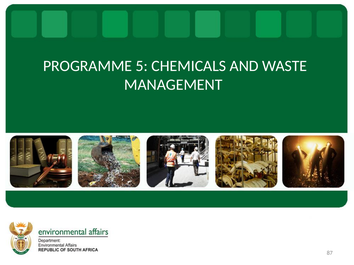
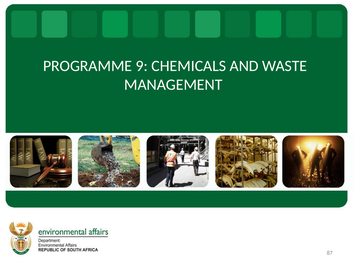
5: 5 -> 9 (142, 66)
